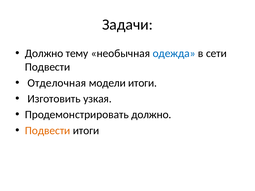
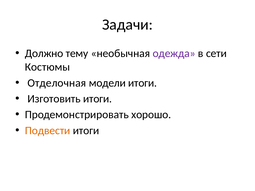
одежда colour: blue -> purple (174, 54)
Подвести: Подвести -> Костюмы (47, 67)
Изготовить узкая: узкая -> итоги (98, 99)
Продемонстрировать должно: должно -> хорошо (151, 115)
